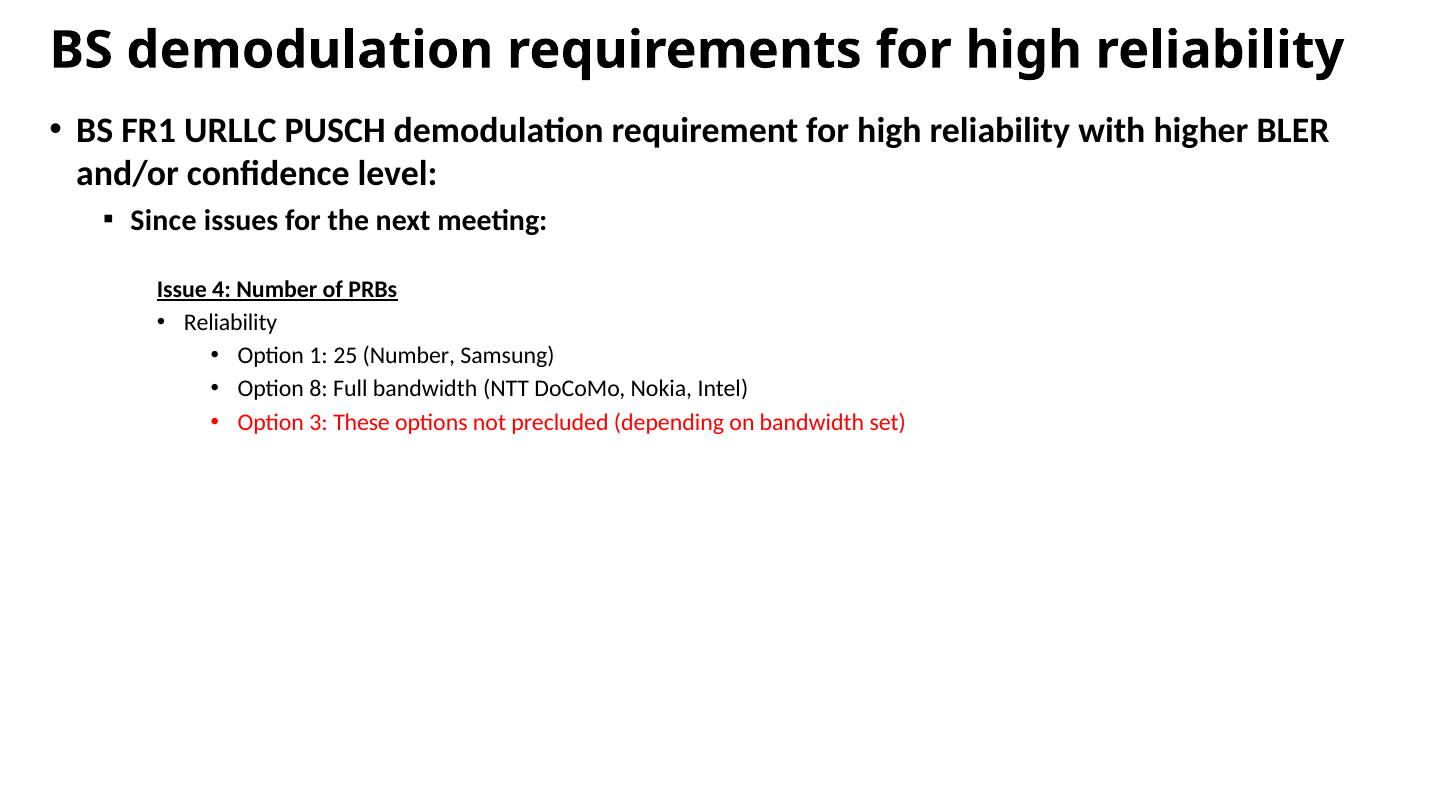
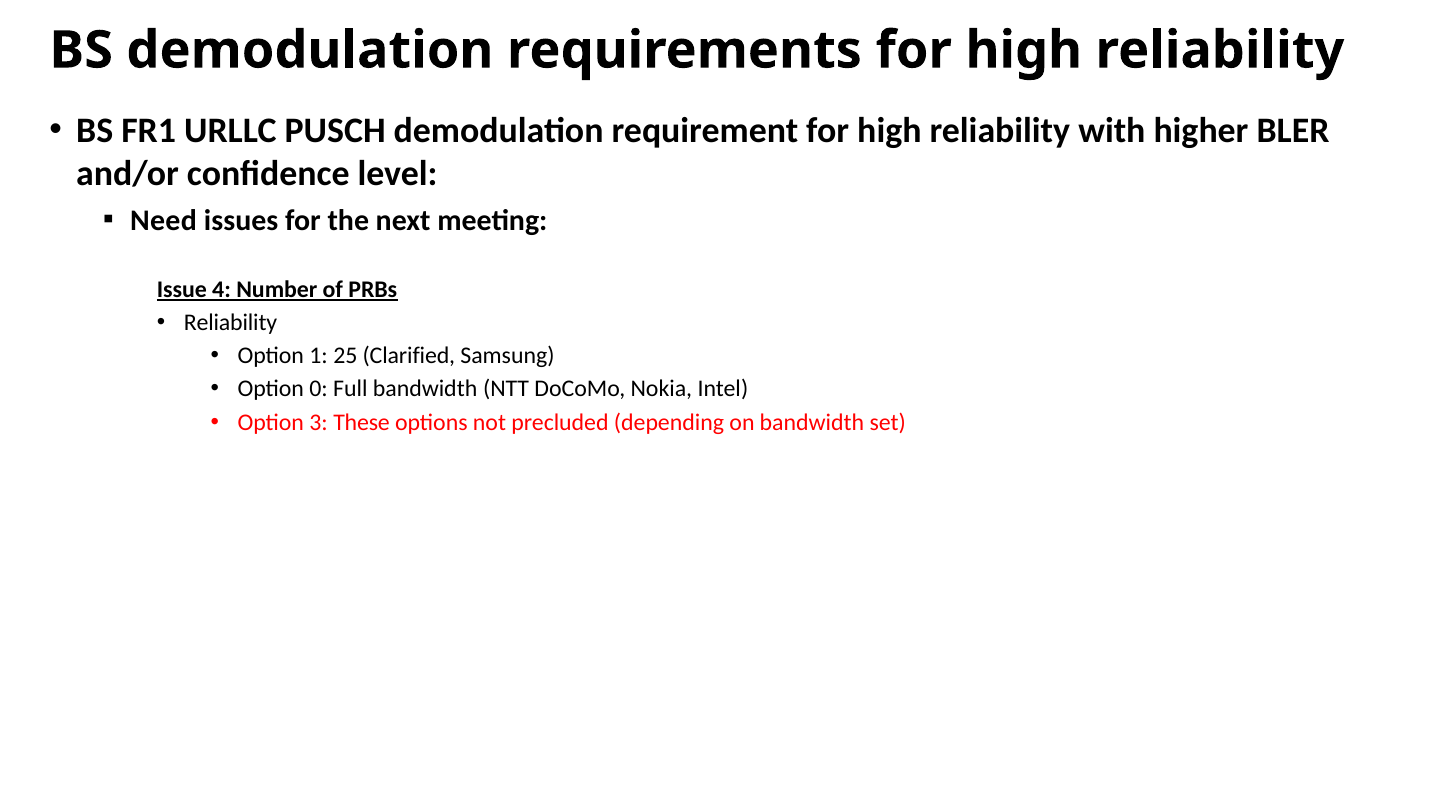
Since: Since -> Need (163, 220)
25 Number: Number -> Clarified (409, 356)
8: 8 -> 0 (319, 389)
